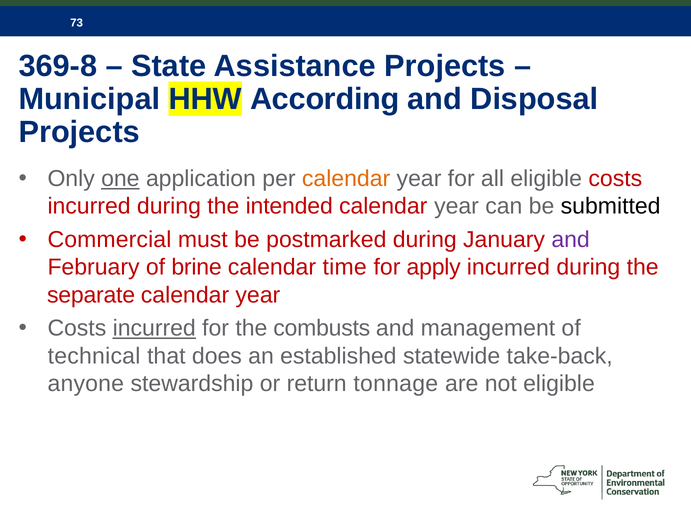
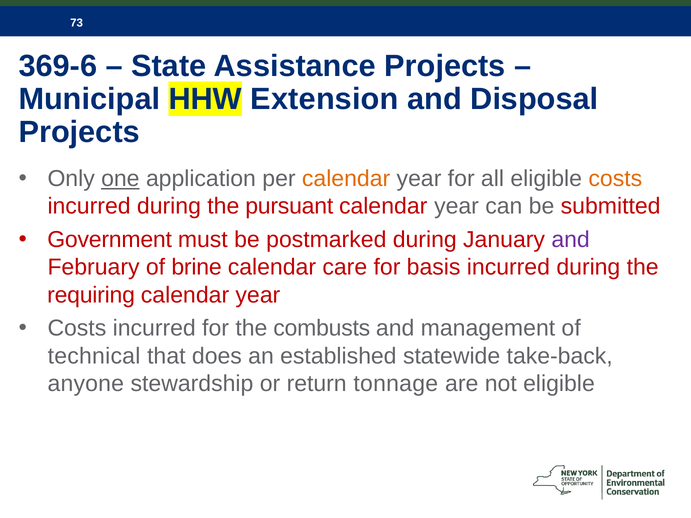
369-8: 369-8 -> 369-6 (58, 66)
According: According -> Extension (325, 99)
costs colour: red -> orange (615, 179)
intended: intended -> pursuant (289, 206)
submitted colour: black -> red (611, 206)
Commercial: Commercial -> Government (110, 240)
time: time -> care (345, 267)
apply: apply -> basis (434, 267)
separate: separate -> requiring (91, 295)
incurred underline: present -> none (154, 329)
